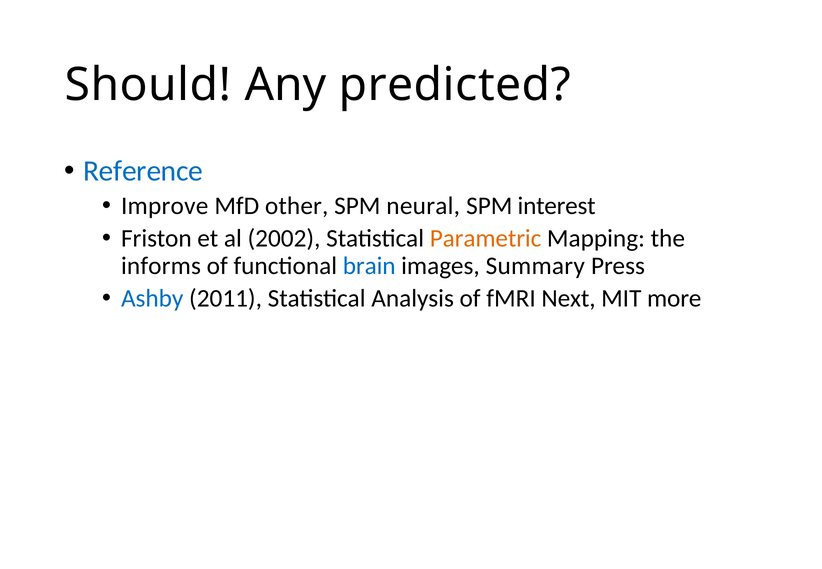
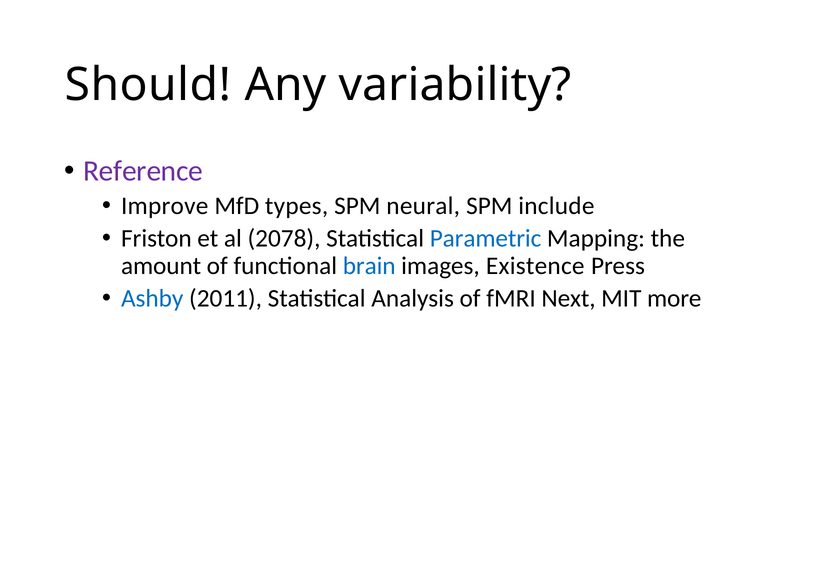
predicted: predicted -> variability (455, 85)
Reference colour: blue -> purple (143, 171)
other: other -> types (297, 206)
interest: interest -> include (556, 206)
2002: 2002 -> 2078 (284, 238)
Parametric colour: orange -> blue (486, 238)
informs: informs -> amount (161, 266)
Summary: Summary -> Existence (535, 266)
